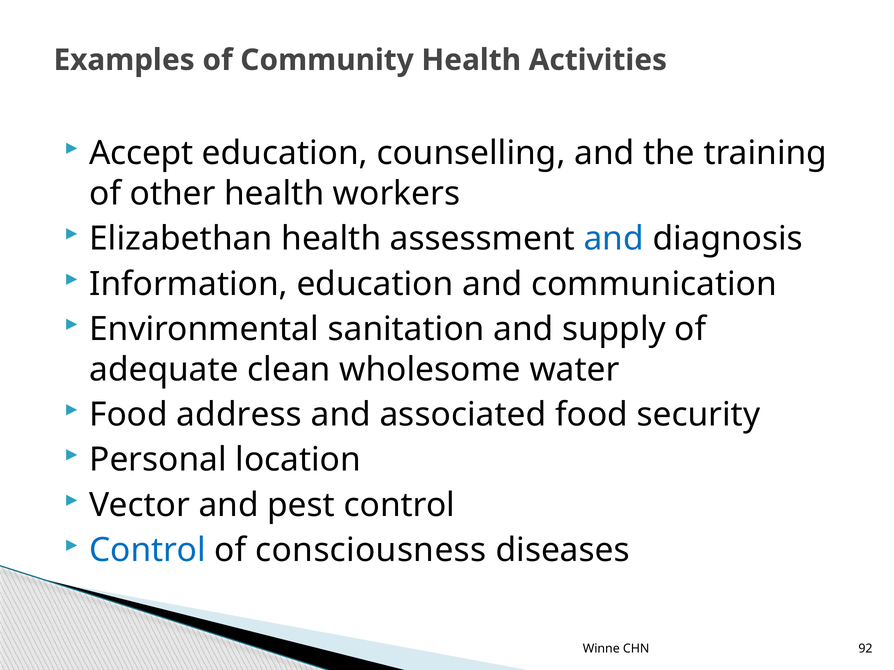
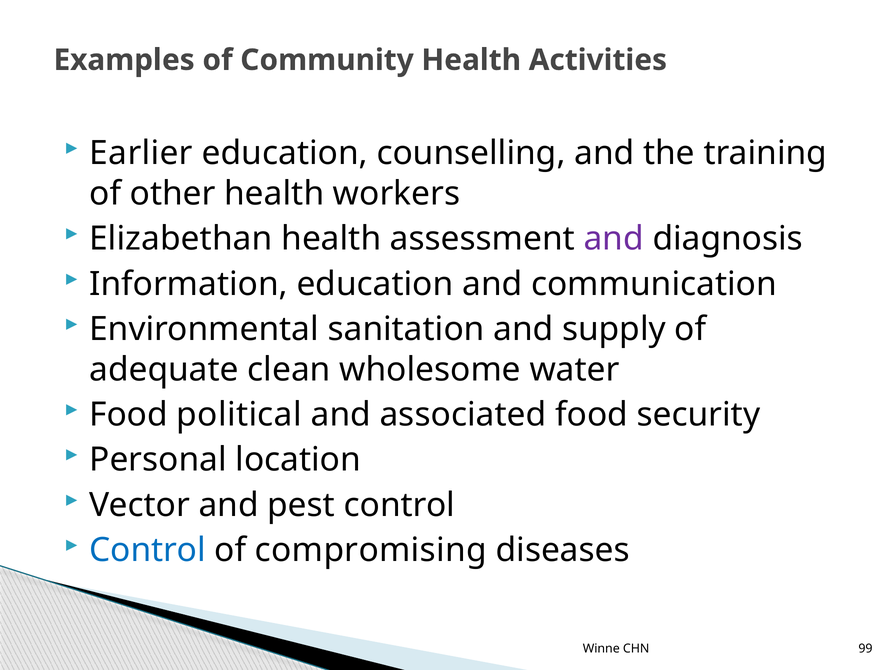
Accept: Accept -> Earlier (141, 154)
and colour: blue -> purple (614, 239)
address: address -> political (239, 415)
consciousness: consciousness -> compromising (371, 551)
92: 92 -> 99 (865, 649)
